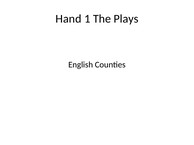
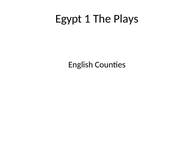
Hand: Hand -> Egypt (69, 19)
